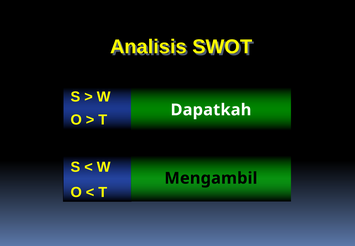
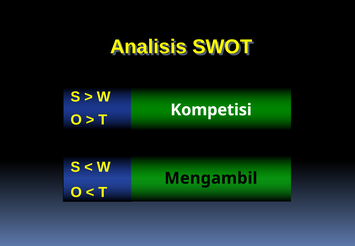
Dapatkah: Dapatkah -> Kompetisi (211, 110)
